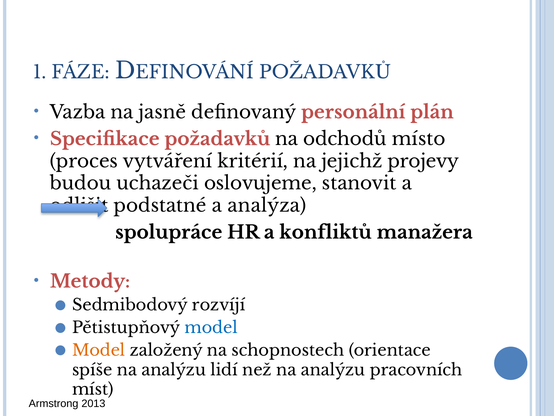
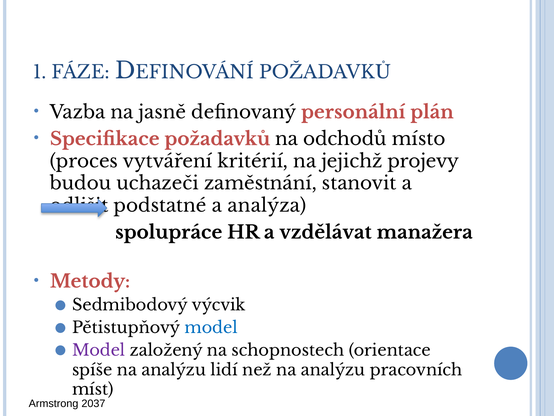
oslovujeme: oslovujeme -> zaměstnání (260, 183)
konfliktů: konfliktů -> vzdělávat (326, 232)
rozvíjí: rozvíjí -> výcvik (219, 305)
Model colour: orange -> purple (99, 350)
2013: 2013 -> 2037 (93, 403)
